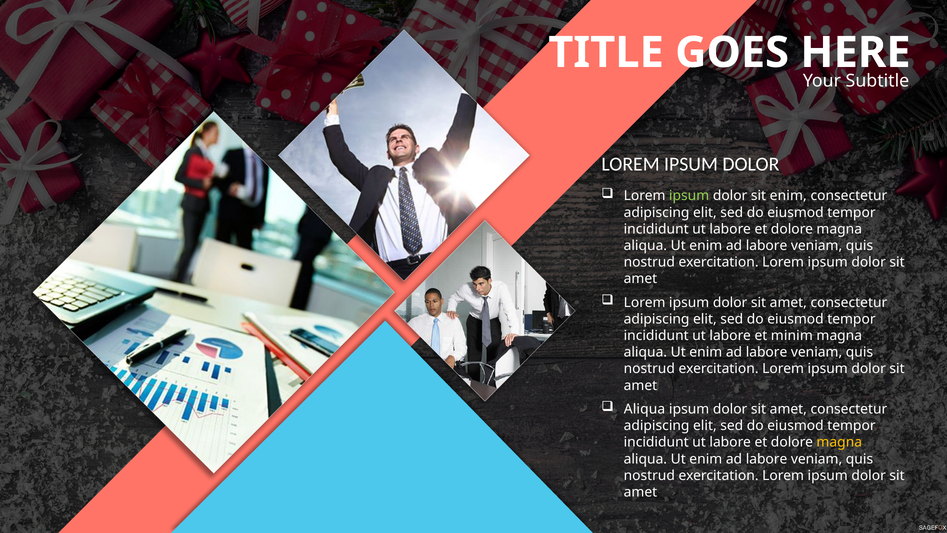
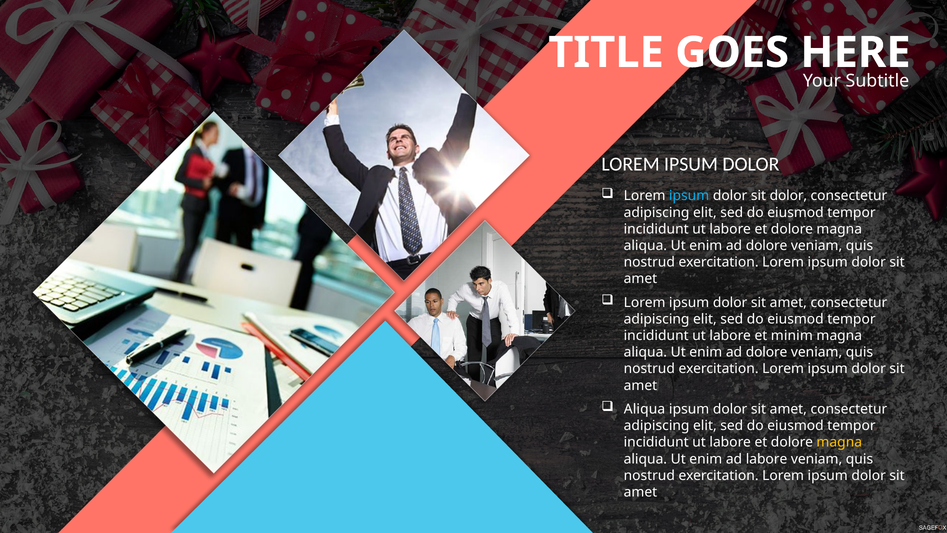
ipsum colour: light green -> light blue (689, 196)
sit enim: enim -> dolor (788, 196)
labore: labore -> dolore (767, 246)
labore: labore -> dolore (767, 352)
